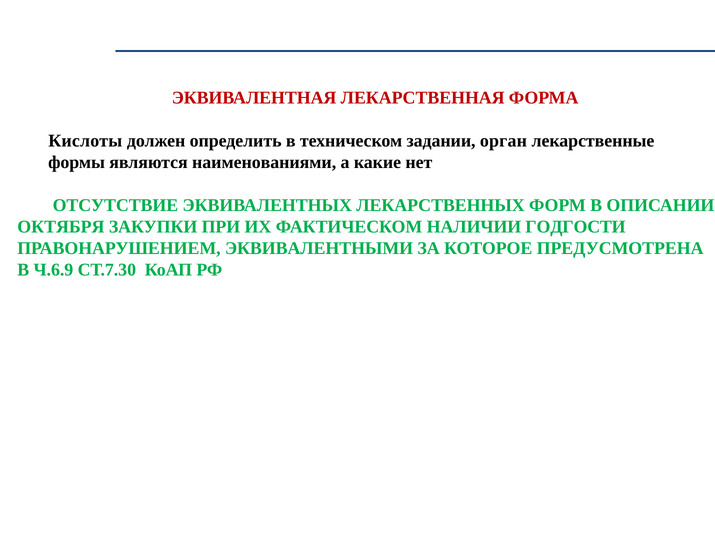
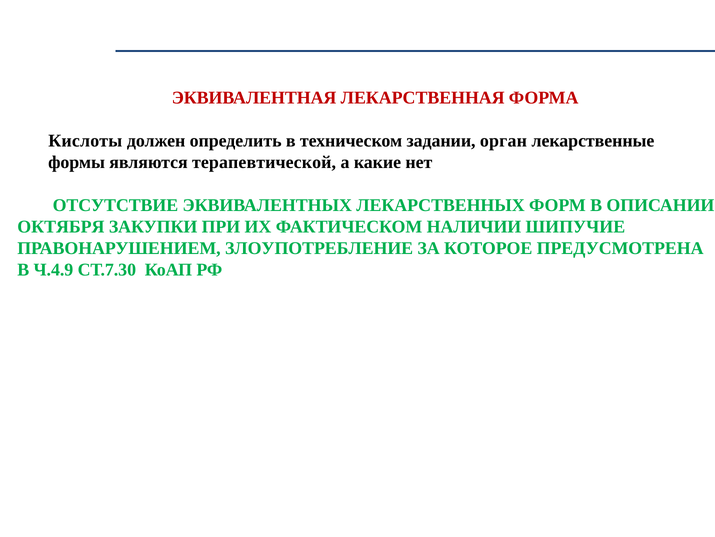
наименованиями: наименованиями -> терапевтической (264, 162)
ГОДГОСТИ: ГОДГОСТИ -> ШИПУЧИЕ (575, 227)
ЭКВИВАЛЕНТНЫМИ: ЭКВИВАЛЕНТНЫМИ -> ЗЛОУПОТРЕБЛЕНИЕ (319, 248)
Ч.6.9: Ч.6.9 -> Ч.4.9 (53, 269)
